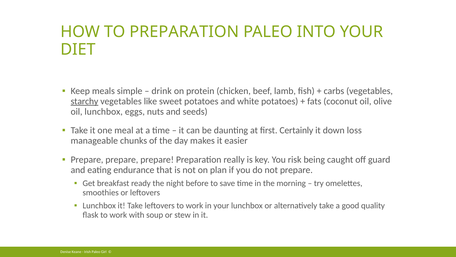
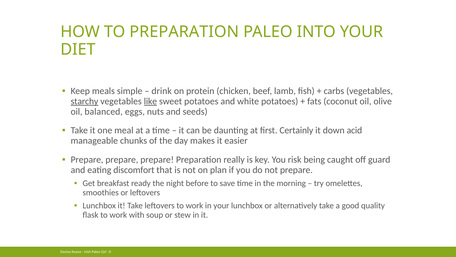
like underline: none -> present (150, 101)
oil lunchbox: lunchbox -> balanced (104, 111)
loss: loss -> acid (354, 130)
endurance: endurance -> discomfort (134, 170)
